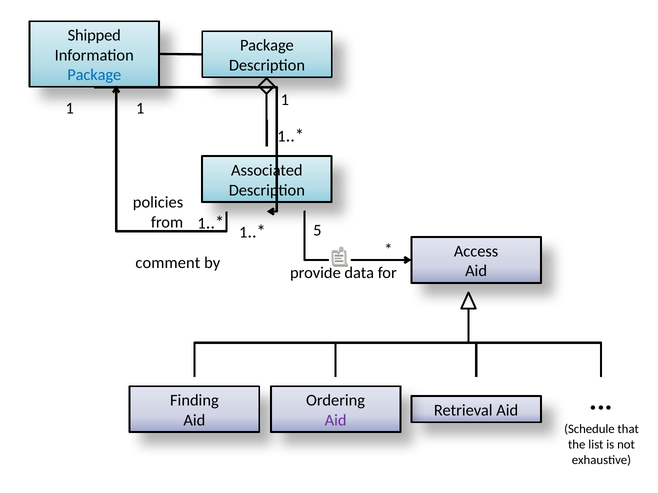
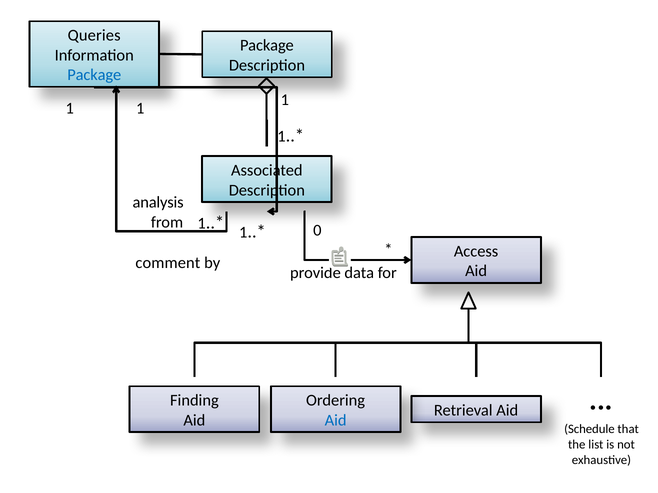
Shipped: Shipped -> Queries (94, 35)
policies: policies -> analysis (158, 203)
5: 5 -> 0 (317, 230)
Aid colour: purple -> blue (336, 421)
